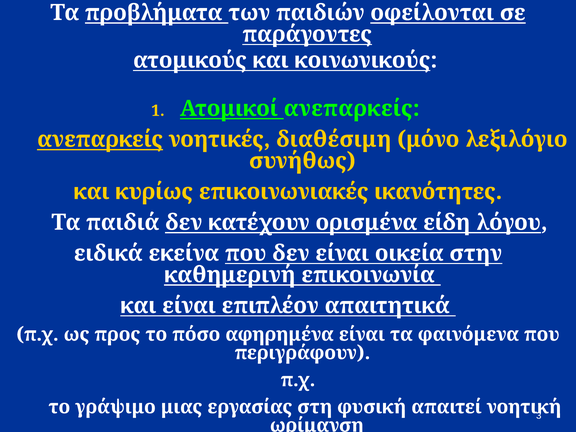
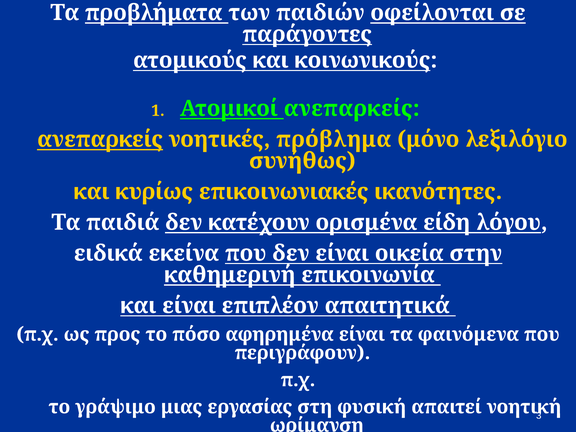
διαθέσιμη: διαθέσιμη -> πρόβλημα (334, 139)
